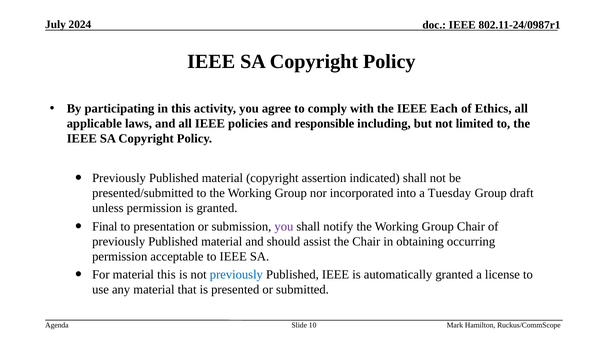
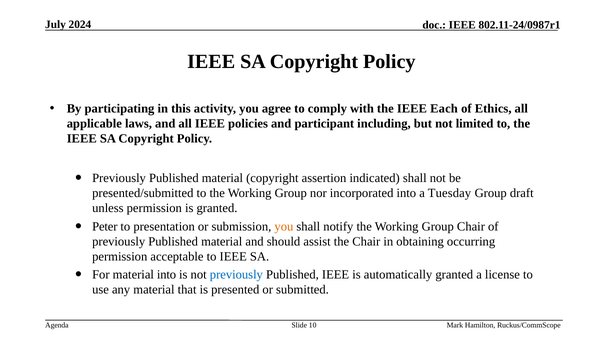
responsible: responsible -> participant (324, 124)
Final: Final -> Peter (105, 227)
you colour: purple -> orange (284, 227)
material this: this -> into (167, 275)
